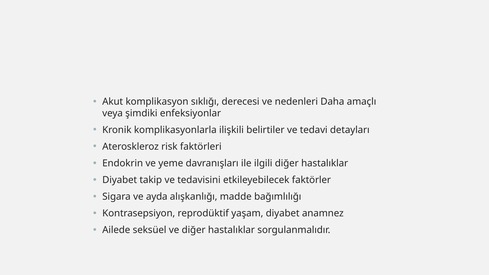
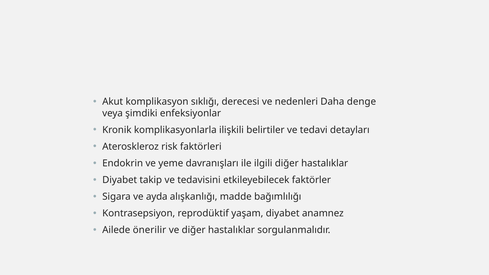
amaçlı: amaçlı -> denge (361, 102)
seksüel: seksüel -> önerilir (150, 230)
